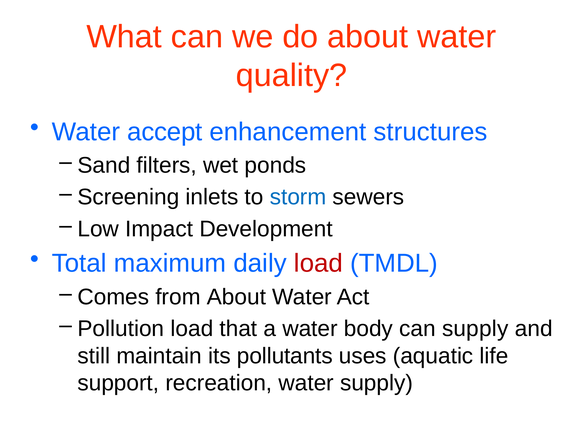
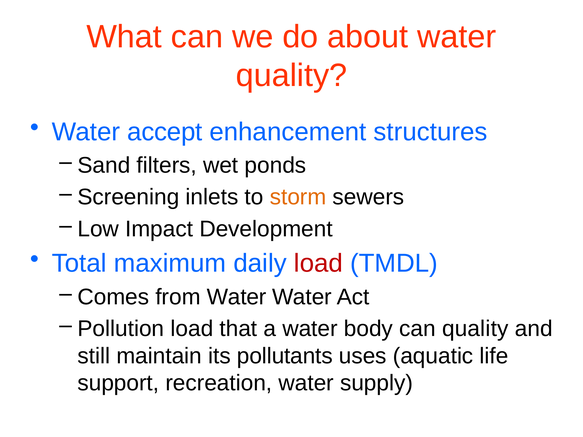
storm colour: blue -> orange (298, 197)
from About: About -> Water (237, 297)
can supply: supply -> quality (475, 329)
